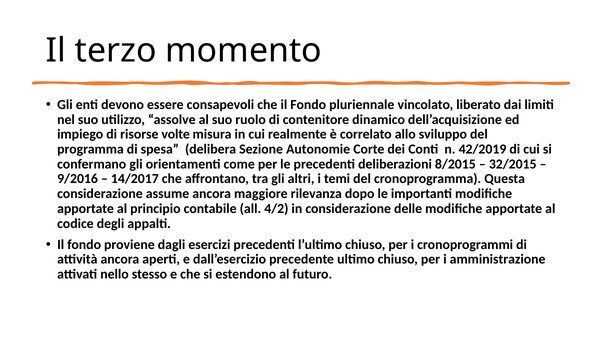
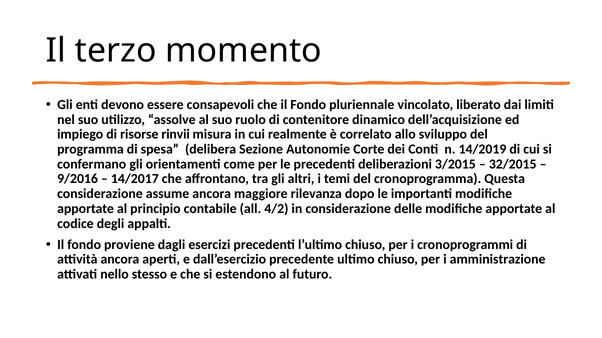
volte: volte -> rinvii (176, 135)
42/2019: 42/2019 -> 14/2019 (482, 150)
8/2015: 8/2015 -> 3/2015 (455, 164)
